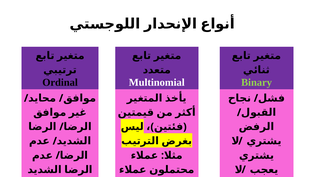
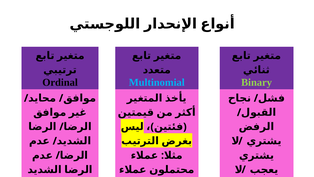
Multinomial colour: white -> light blue (157, 82)
